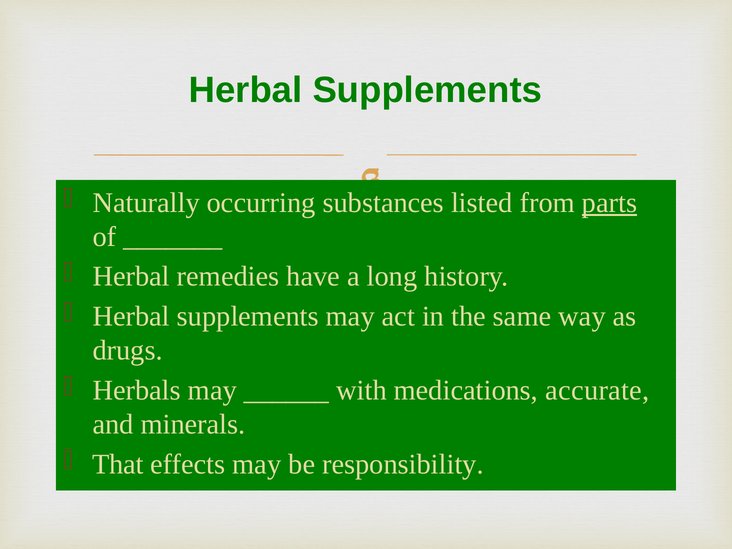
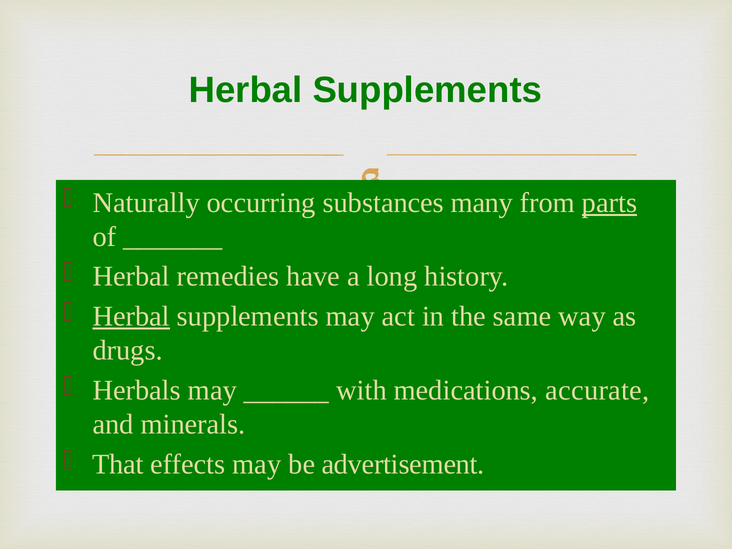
listed: listed -> many (482, 203)
Herbal underline: none -> present (131, 316)
responsibility: responsibility -> advertisement (403, 464)
